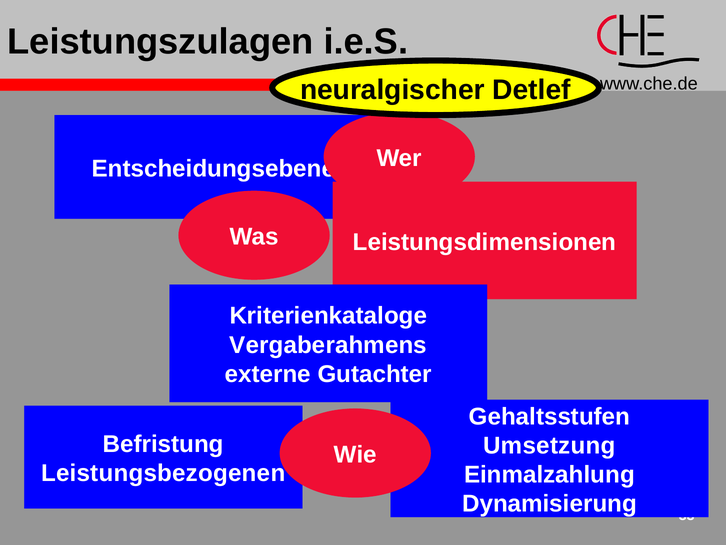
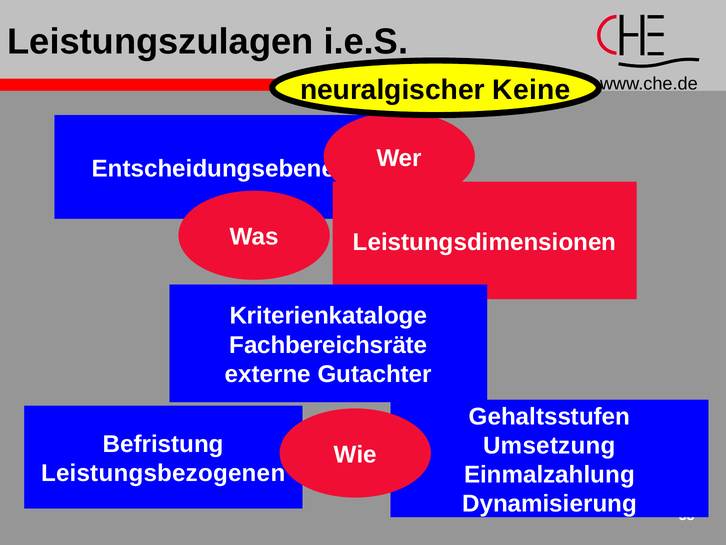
Detlef: Detlef -> Keine (531, 90)
Vergaberahmens: Vergaberahmens -> Fachbereichsräte (328, 345)
